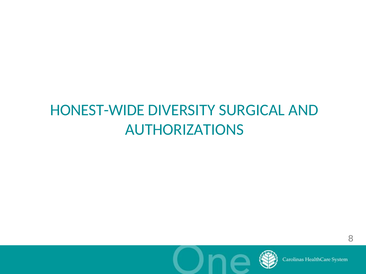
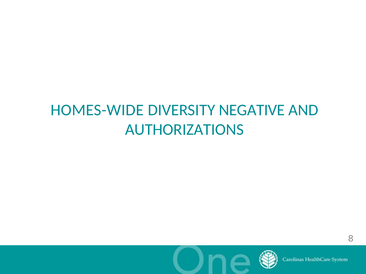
HONEST-WIDE: HONEST-WIDE -> HOMES-WIDE (97, 110)
SURGICAL: SURGICAL -> NEGATIVE (252, 110)
